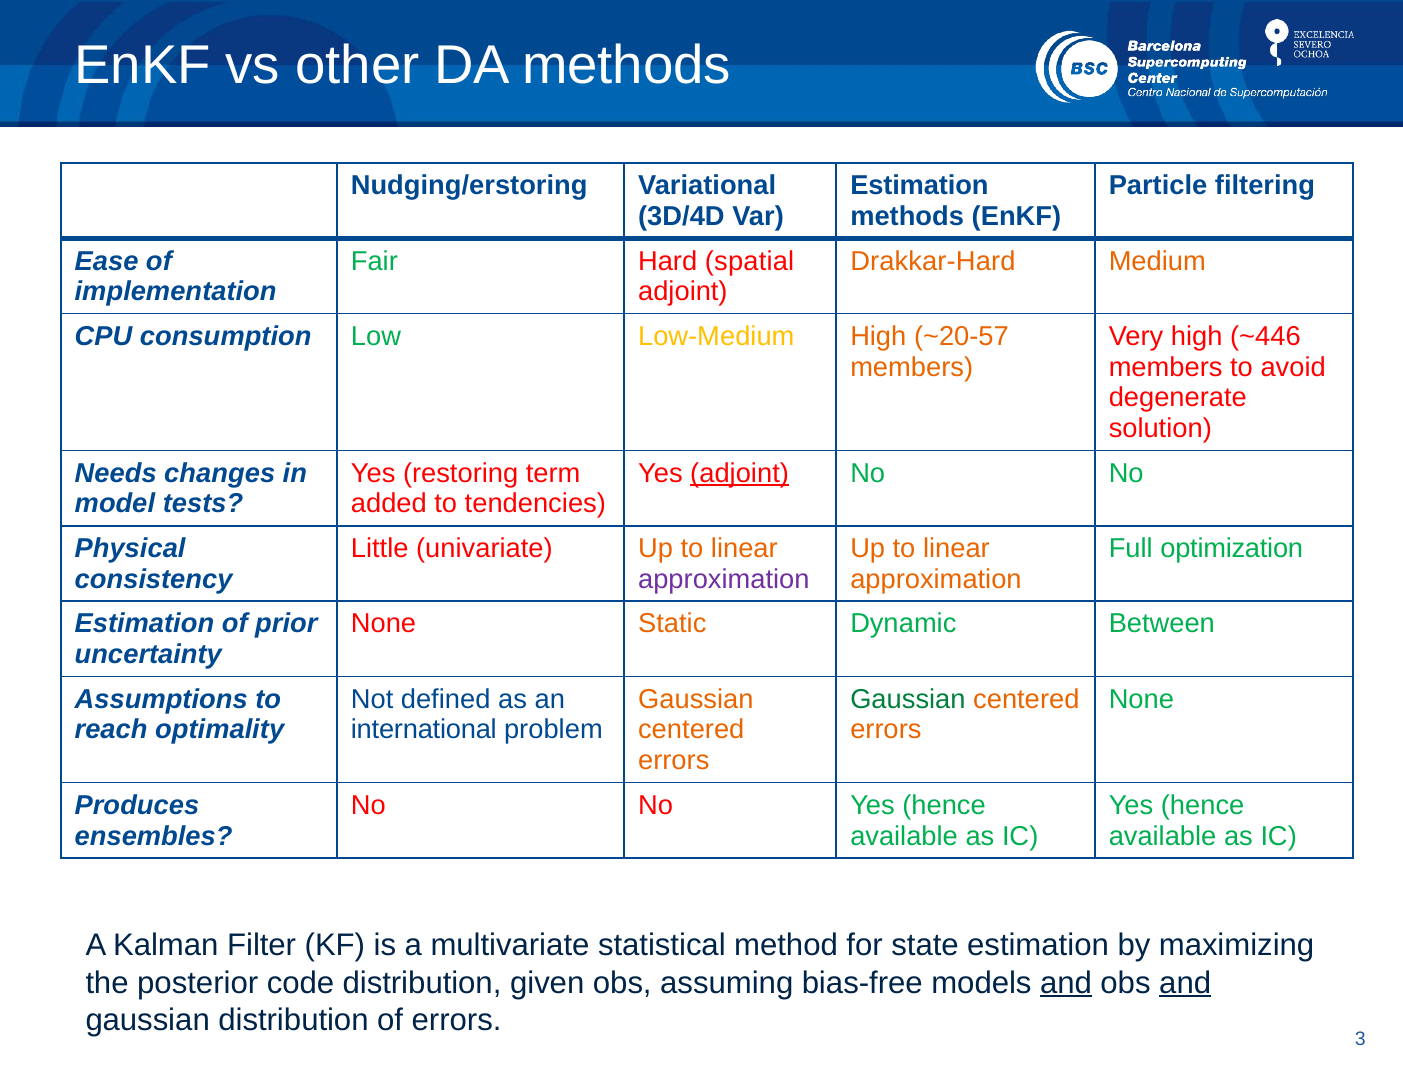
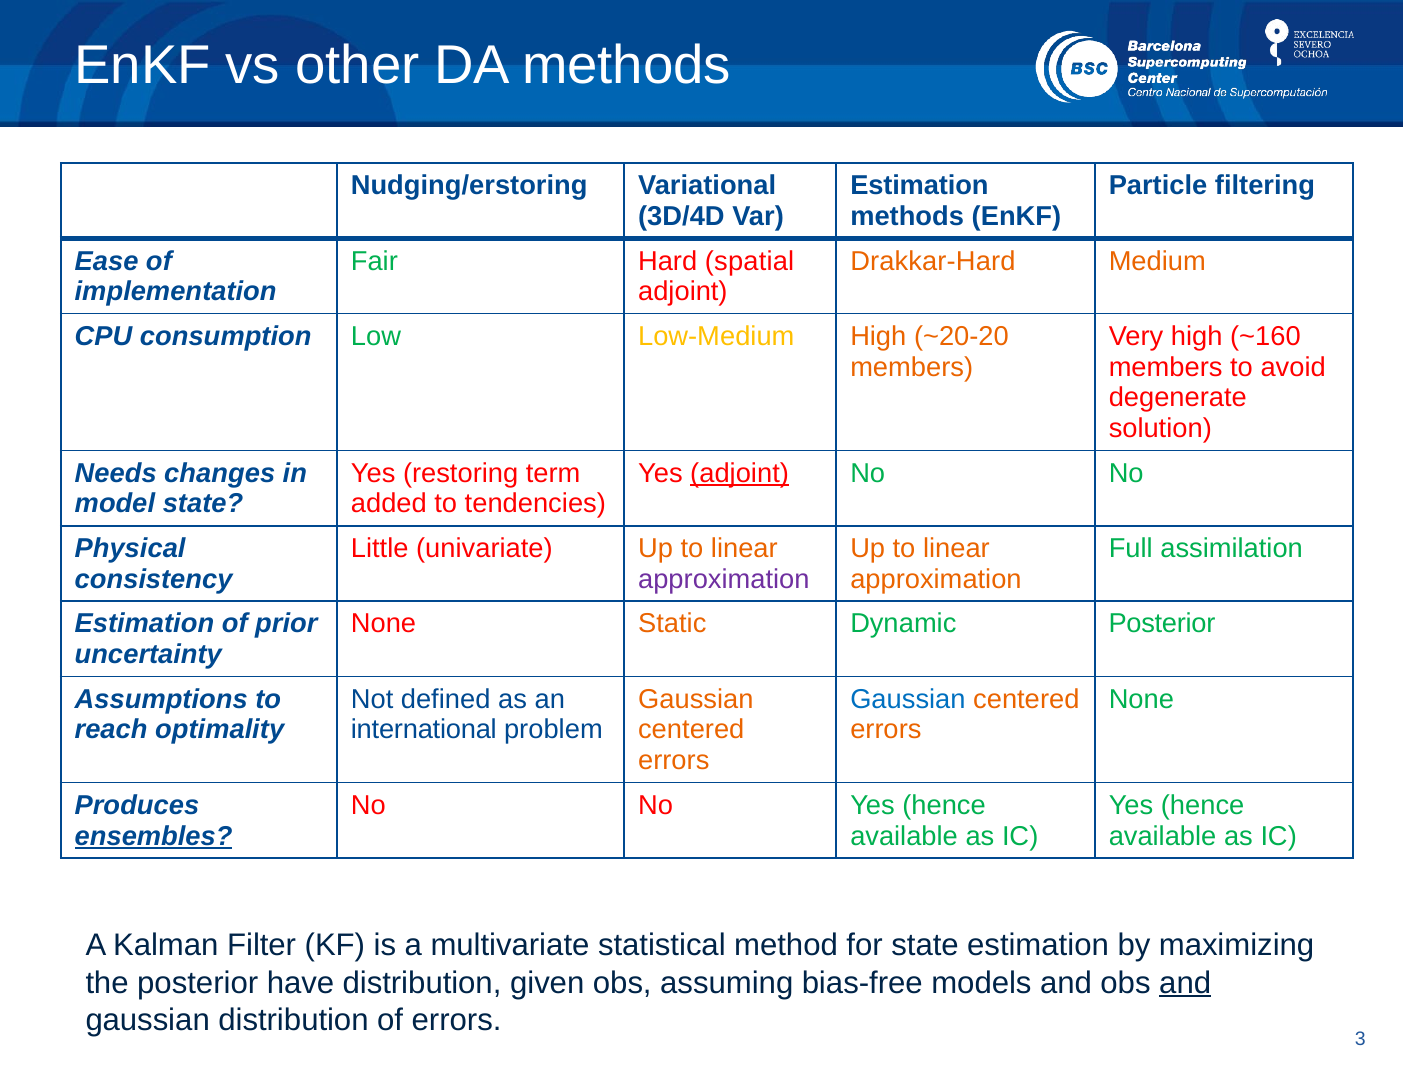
~20-57: ~20-57 -> ~20-20 (961, 336)
~446: ~446 -> ~160 (1265, 336)
model tests: tests -> state (203, 504)
optimization: optimization -> assimilation (1232, 549)
Dynamic Between: Between -> Posterior (1162, 624)
Gaussian colour: green -> blue (908, 699)
ensembles underline: none -> present (154, 836)
code: code -> have (300, 983)
and underline: present -> none (1066, 983)
